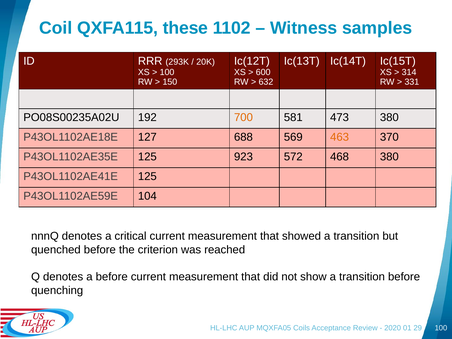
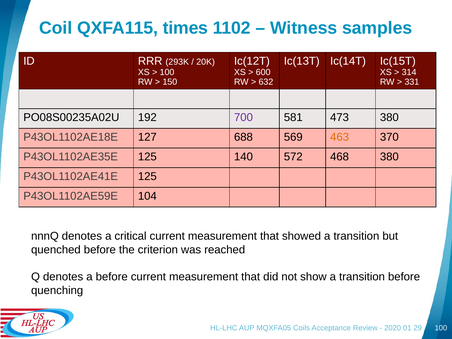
these: these -> times (185, 28)
700 colour: orange -> purple (243, 118)
923: 923 -> 140 (243, 157)
